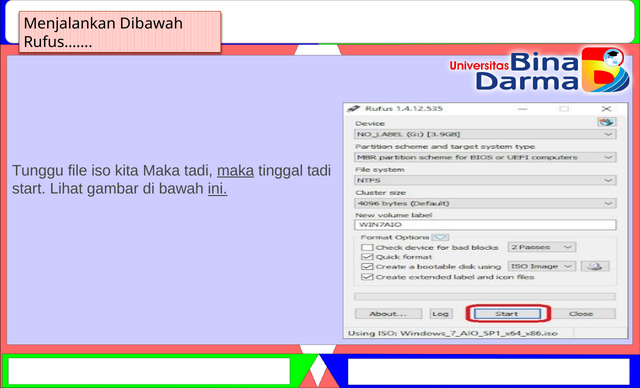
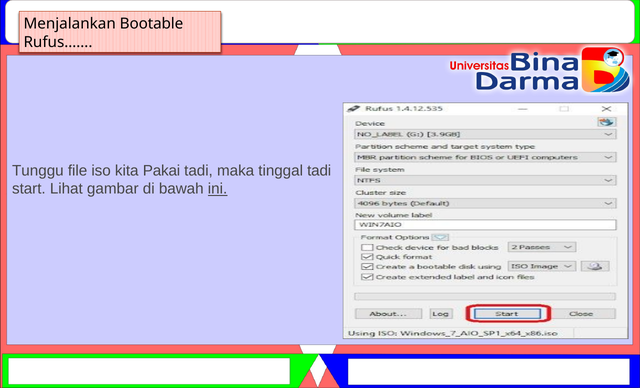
Dibawah: Dibawah -> Bootable (152, 24)
kita Maka: Maka -> Pakai (162, 171)
maka underline: present -> none (236, 171)
